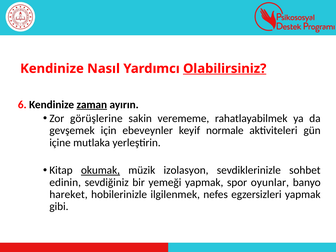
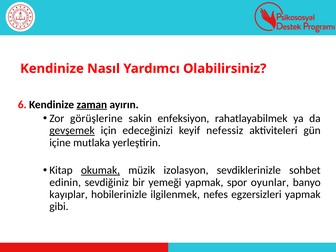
Olabilirsiniz underline: present -> none (225, 69)
verememe: verememe -> enfeksiyon (183, 118)
gevşemek underline: none -> present (72, 130)
ebeveynler: ebeveynler -> edeceğinizi (148, 130)
normale: normale -> nefessiz (225, 130)
hareket: hareket -> kayıplar (69, 194)
